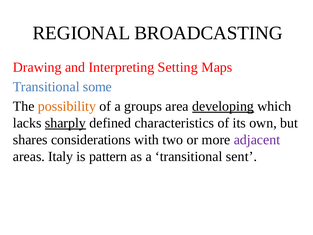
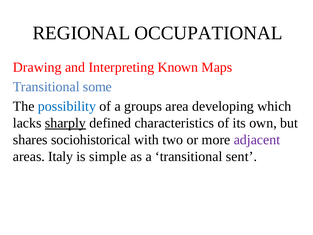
BROADCASTING: BROADCASTING -> OCCUPATIONAL (208, 33)
Setting: Setting -> Known (178, 67)
possibility colour: orange -> blue (67, 106)
developing underline: present -> none (223, 106)
considerations: considerations -> sociohistorical (91, 140)
pattern: pattern -> simple (108, 156)
